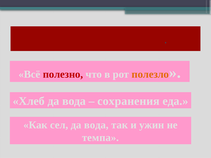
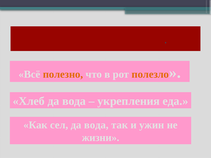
полезно colour: red -> orange (63, 74)
сохранения: сохранения -> укрепления (129, 101)
темпа: темпа -> жизни (101, 138)
